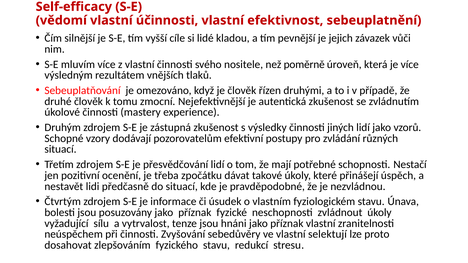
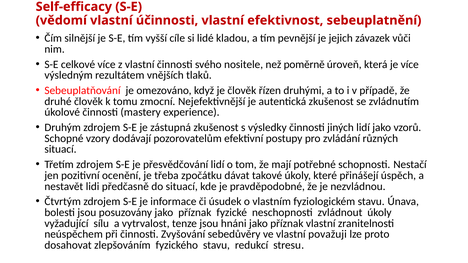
mluvím: mluvím -> celkové (78, 64)
selektují: selektují -> považuji (327, 234)
